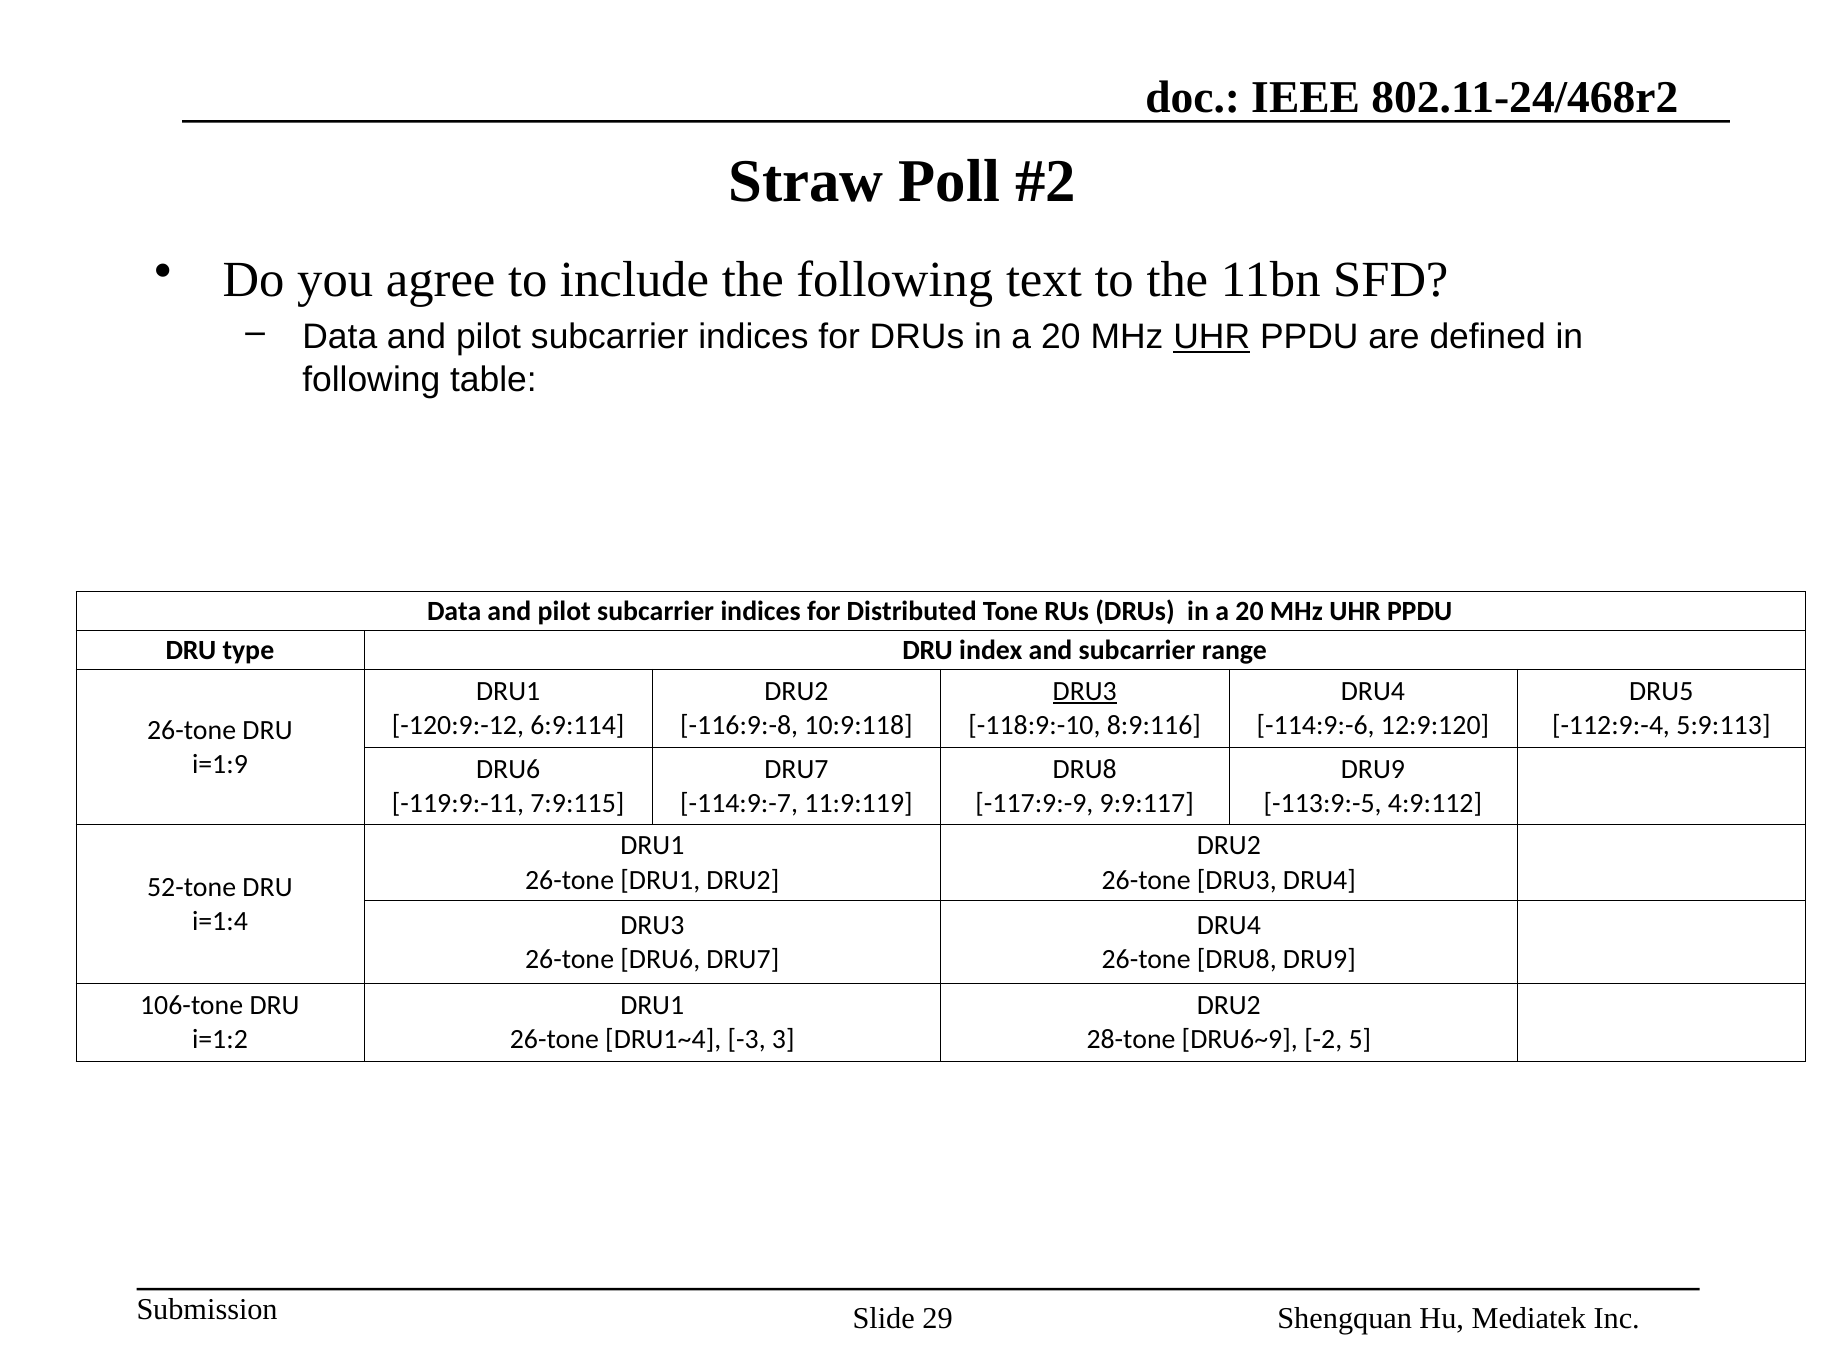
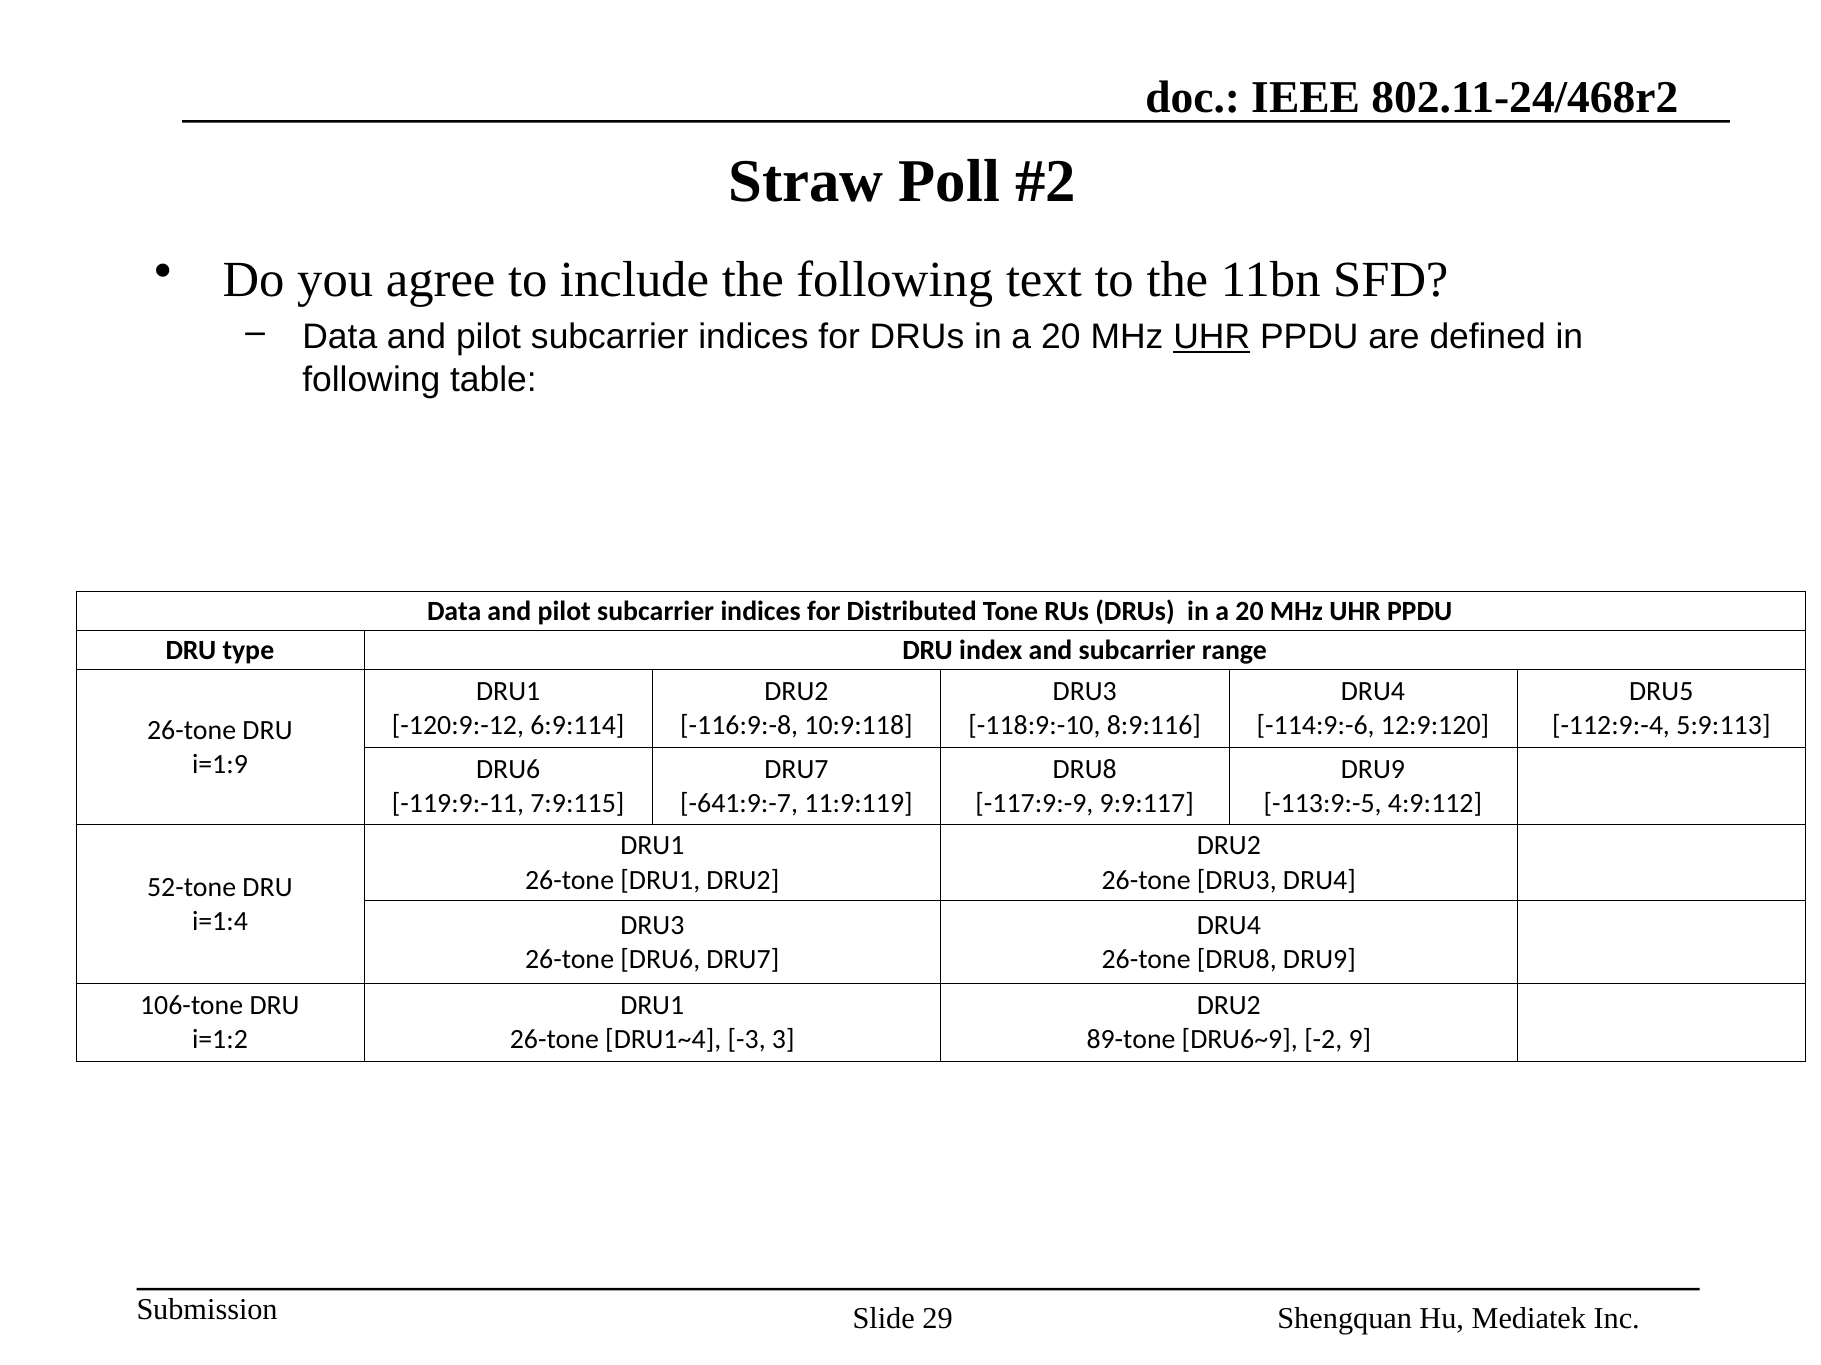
DRU3 underline: present -> none (1085, 692)
-114:9:-7: -114:9:-7 -> -641:9:-7 (739, 804)
28-tone: 28-tone -> 89-tone (1131, 1040)
5: 5 -> 9 (1360, 1040)
